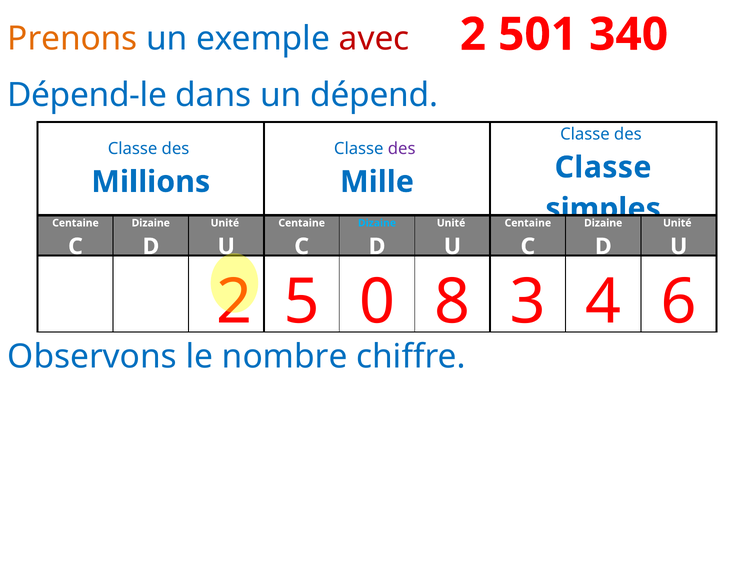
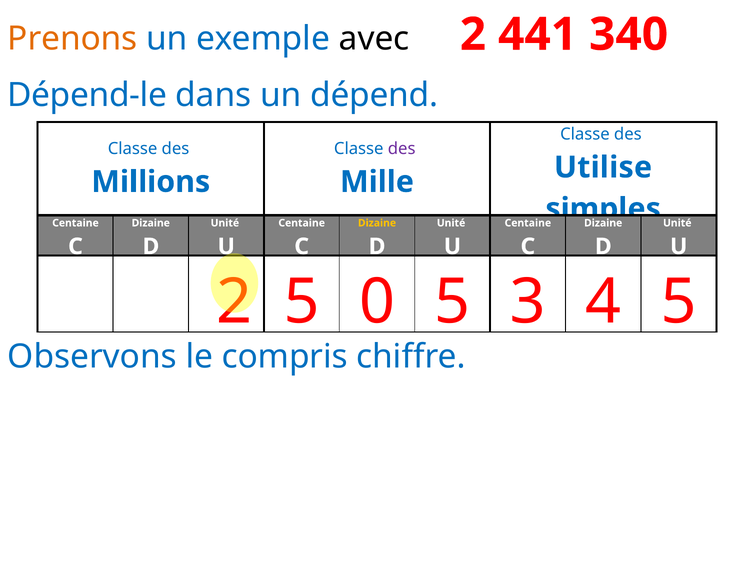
avec colour: red -> black (374, 39)
501: 501 -> 441 (538, 35)
Classe: Classe -> Utilise (603, 167)
Dizaine colour: light blue -> yellow (377, 223)
0 8: 8 -> 5 (452, 302)
4 6: 6 -> 5 (679, 302)
nombre: nombre -> compris (285, 356)
